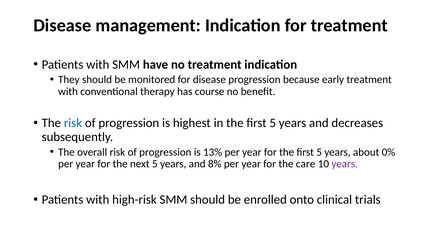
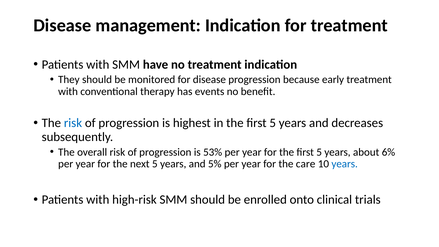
course: course -> events (210, 92)
13%: 13% -> 53% (213, 152)
0%: 0% -> 6% (388, 152)
8%: 8% -> 5% (215, 164)
years colour: purple -> blue (345, 164)
